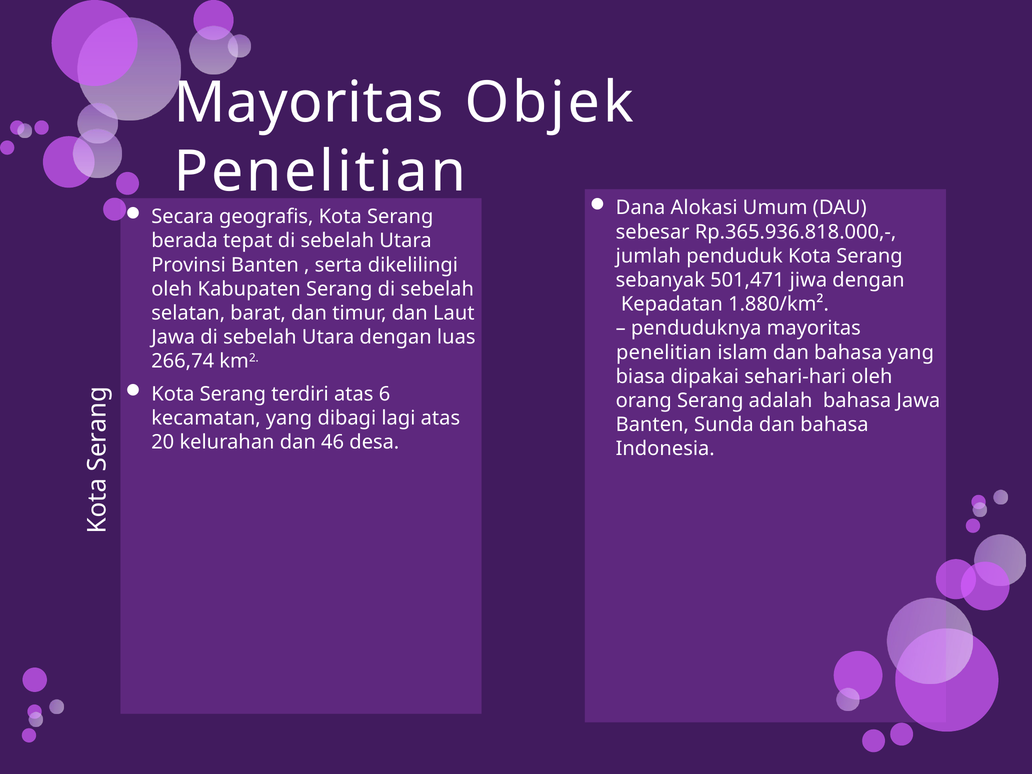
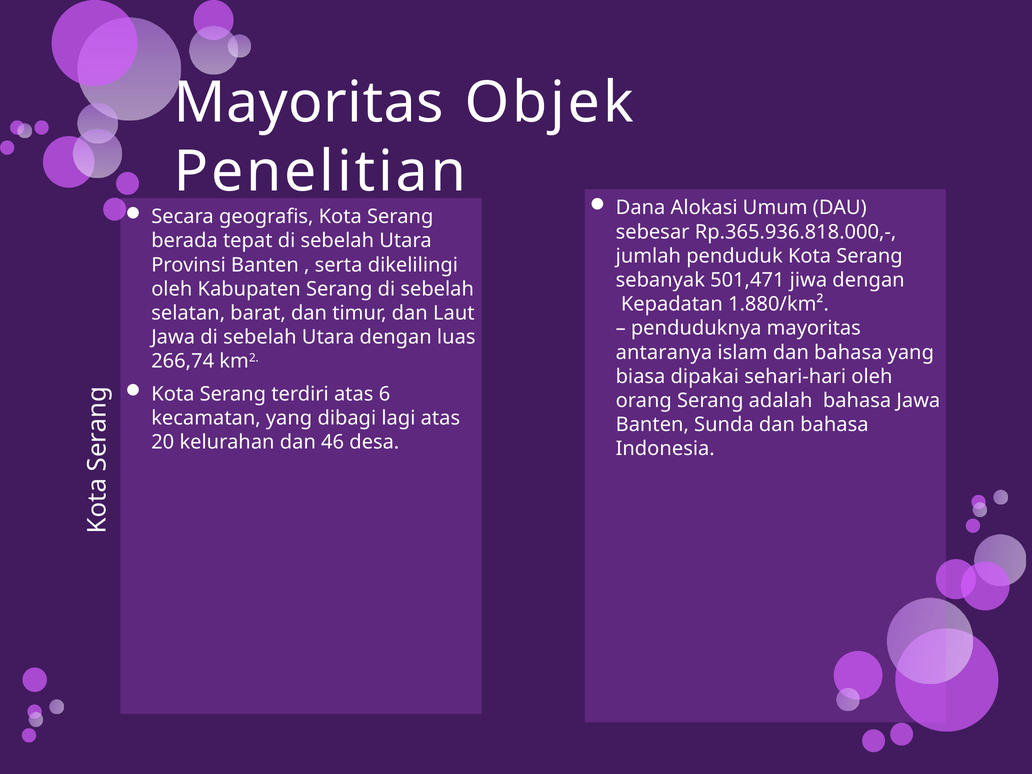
penelitian: penelitian -> antaranya (664, 352)
